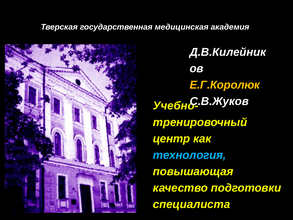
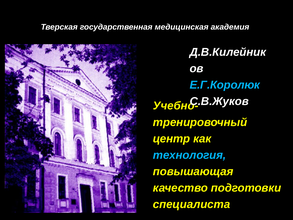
Е.Г.Королюк colour: yellow -> light blue (225, 85)
